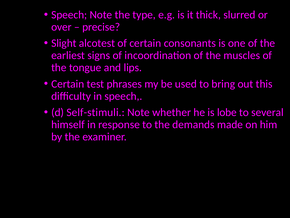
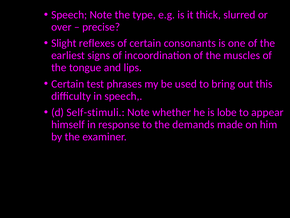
alcotest: alcotest -> reflexes (97, 43)
several: several -> appear (267, 112)
